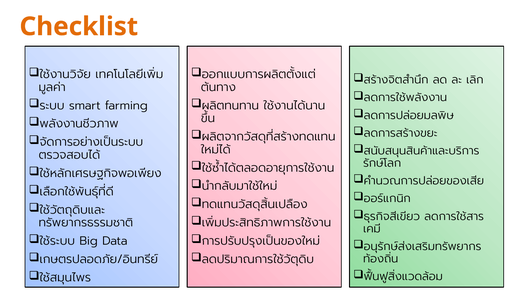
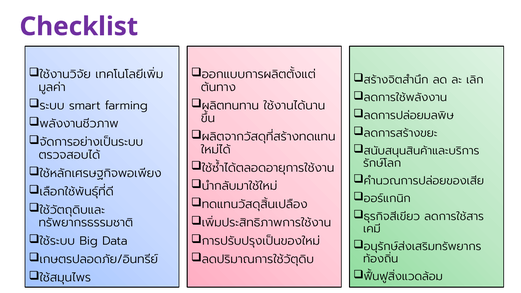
Checklist colour: orange -> purple (79, 27)
